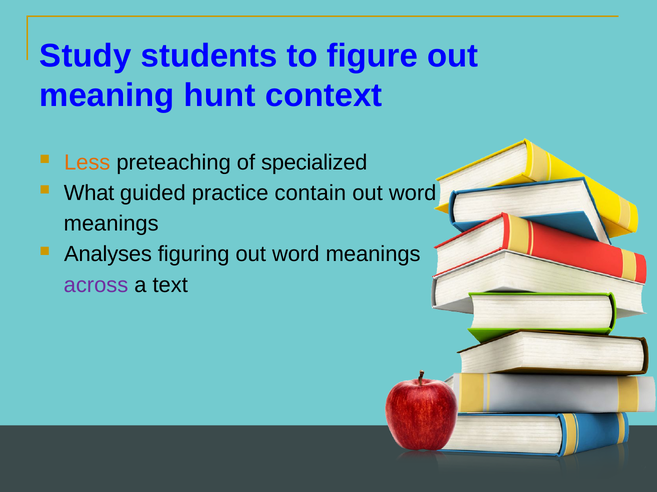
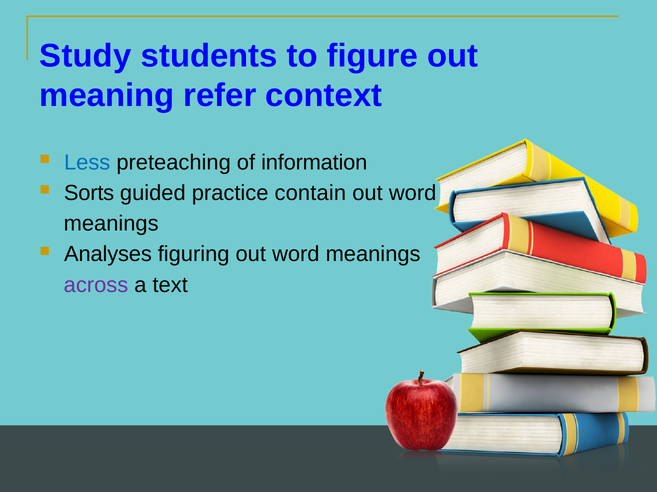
hunt: hunt -> refer (220, 96)
Less colour: orange -> blue (87, 163)
specialized: specialized -> information (314, 163)
What: What -> Sorts (89, 193)
